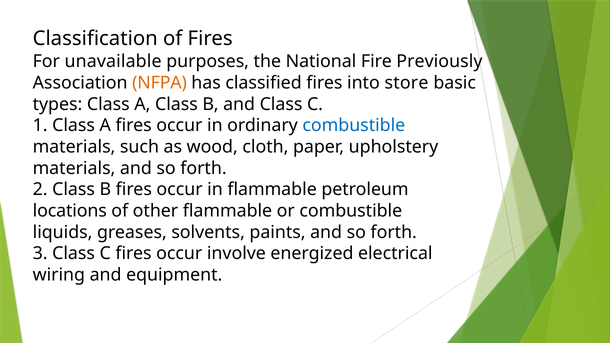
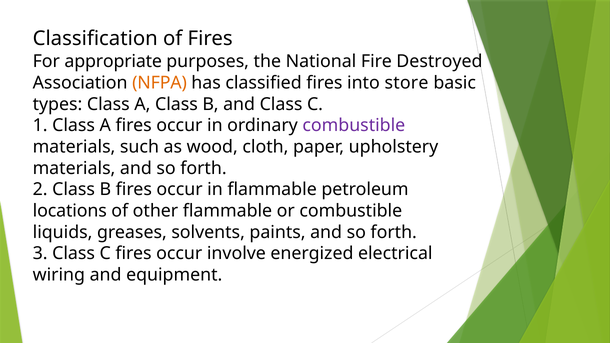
unavailable: unavailable -> appropriate (113, 61)
Previously: Previously -> Destroyed (439, 61)
combustible colour: blue -> purple (354, 126)
